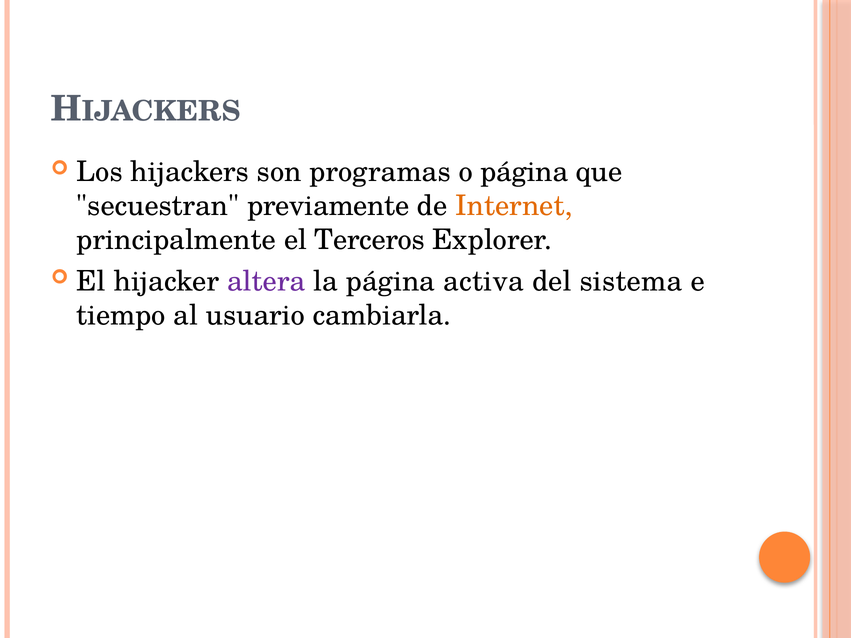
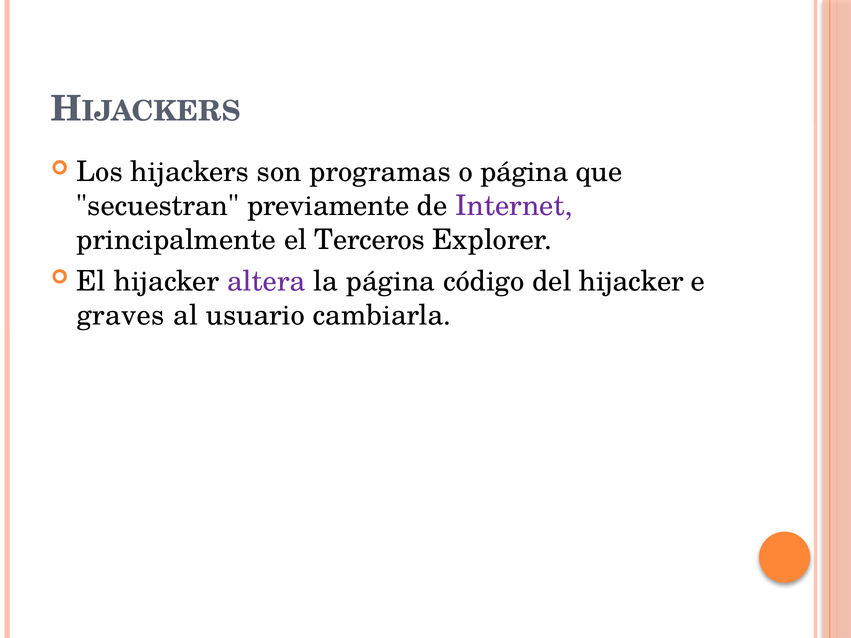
Internet colour: orange -> purple (514, 206)
activa: activa -> código (484, 281)
del sistema: sistema -> hijacker (631, 281)
tiempo: tiempo -> graves (121, 315)
